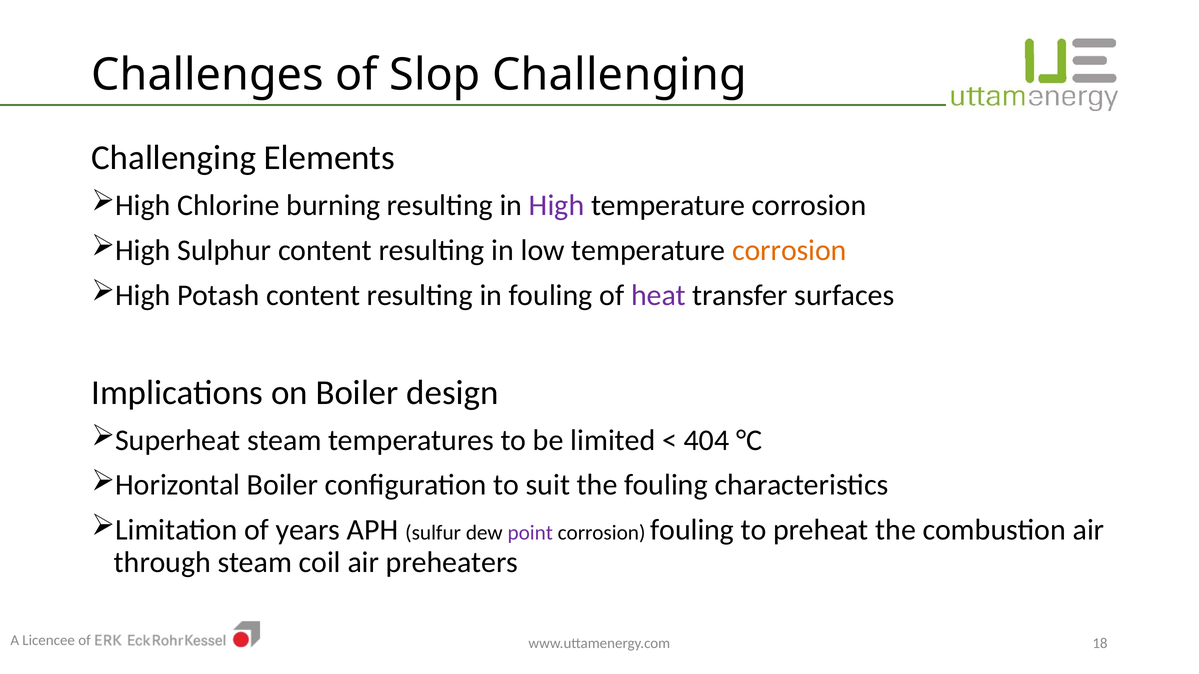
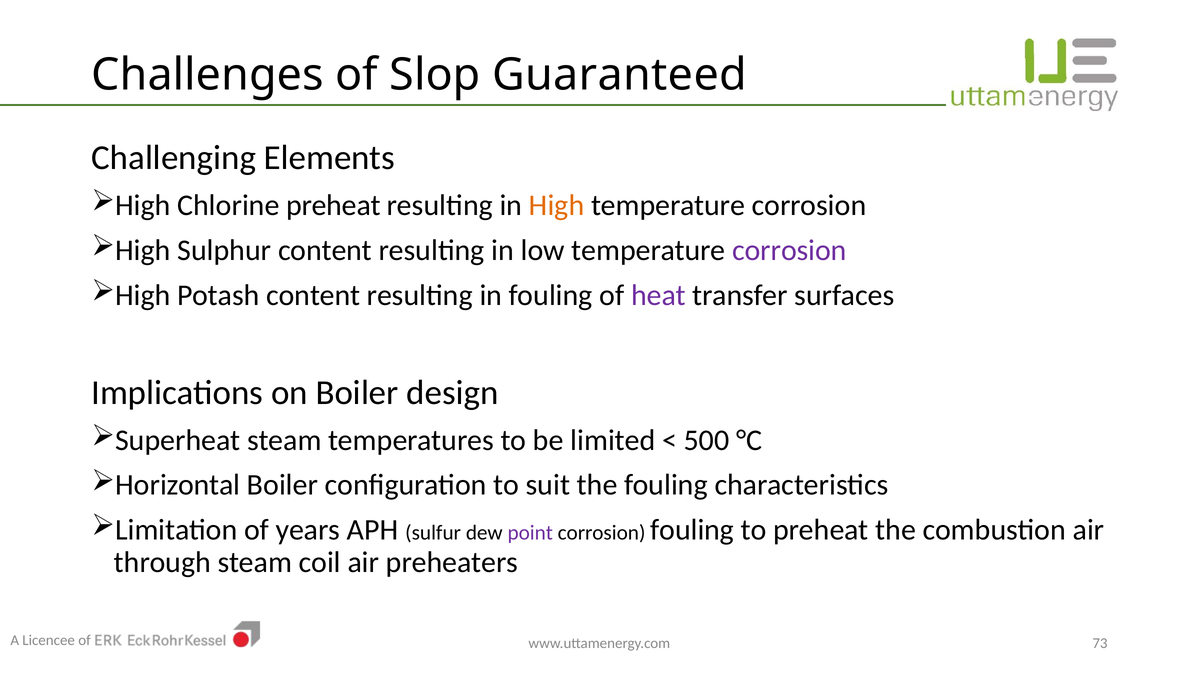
Slop Challenging: Challenging -> Guaranteed (619, 75)
Chlorine burning: burning -> preheat (333, 206)
High colour: purple -> orange (557, 206)
corrosion colour: orange -> purple (789, 250)
404: 404 -> 500 (707, 441)
18: 18 -> 73 (1100, 644)
